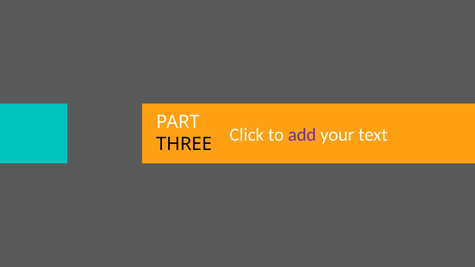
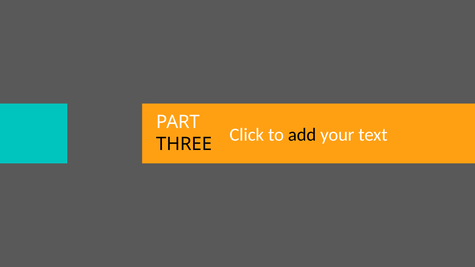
add colour: purple -> black (302, 135)
